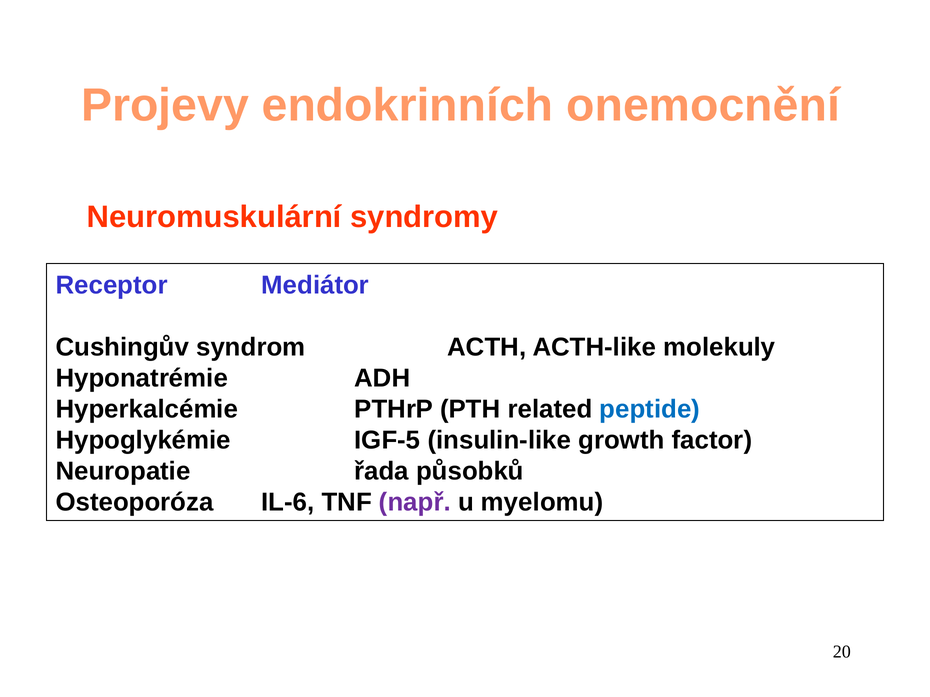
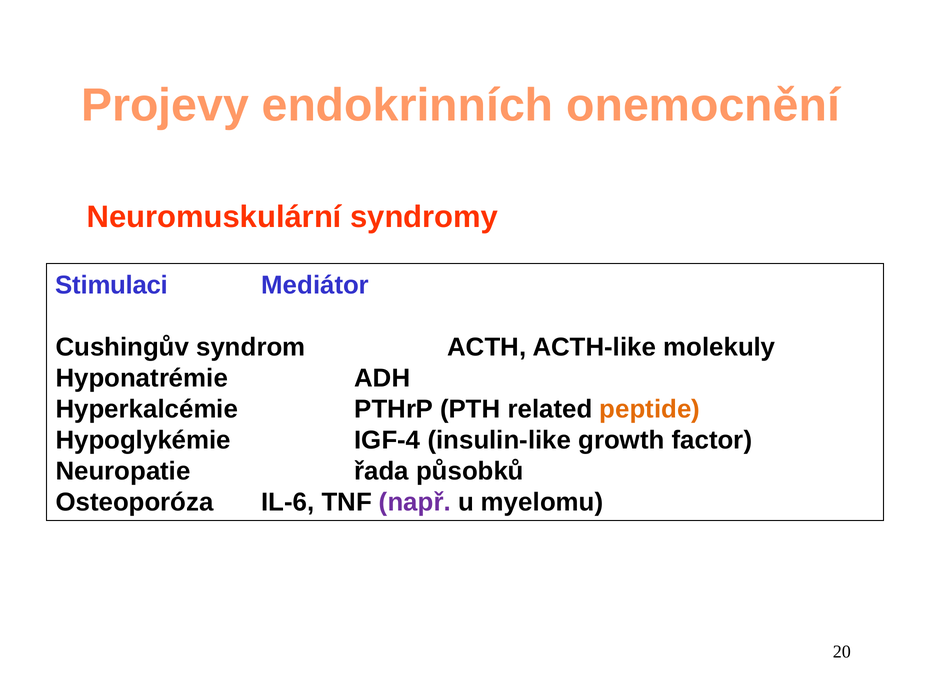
Receptor: Receptor -> Stimulaci (112, 285)
peptide colour: blue -> orange (650, 409)
IGF-5: IGF-5 -> IGF-4 (387, 440)
